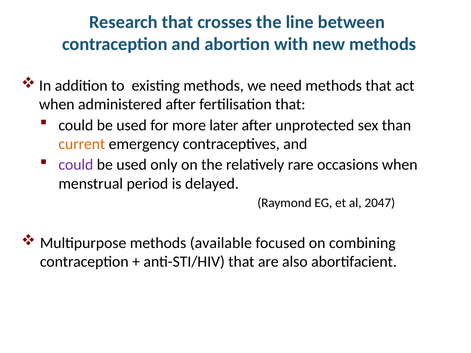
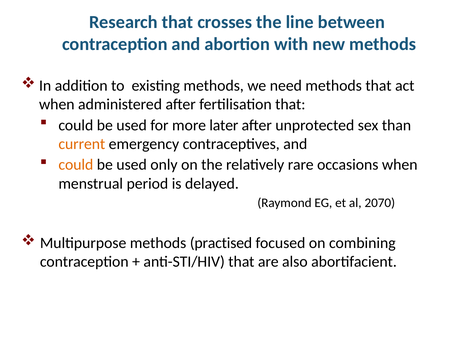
could colour: purple -> orange (76, 165)
2047: 2047 -> 2070 (380, 203)
available: available -> practised (221, 243)
